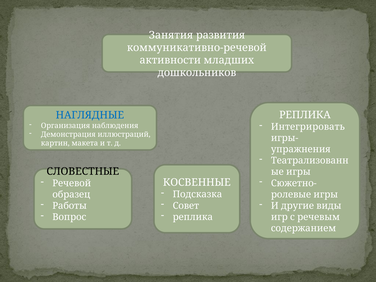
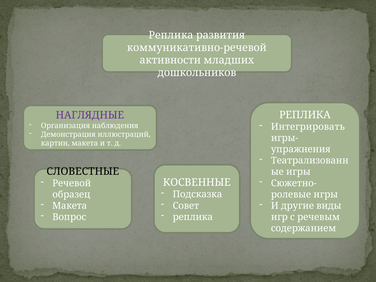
Занятия: Занятия -> Реплика (171, 35)
НАГЛЯДНЫЕ colour: blue -> purple (90, 115)
Работы: Работы -> Макета (70, 206)
